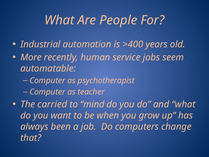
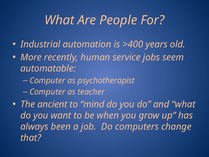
carried: carried -> ancient (52, 104)
